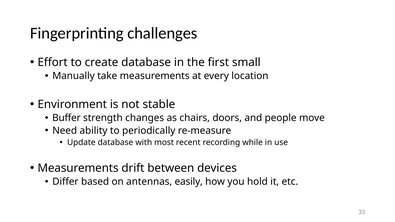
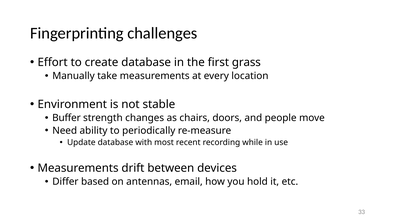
small: small -> grass (246, 62)
easily: easily -> email (189, 182)
